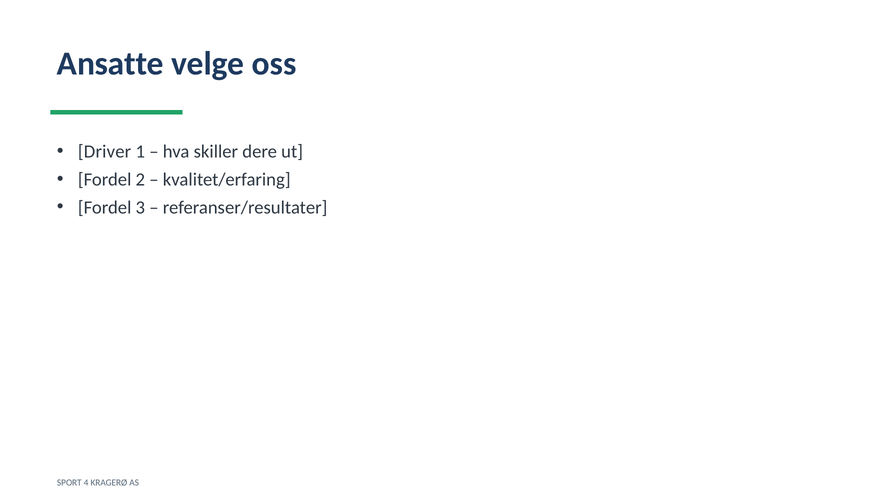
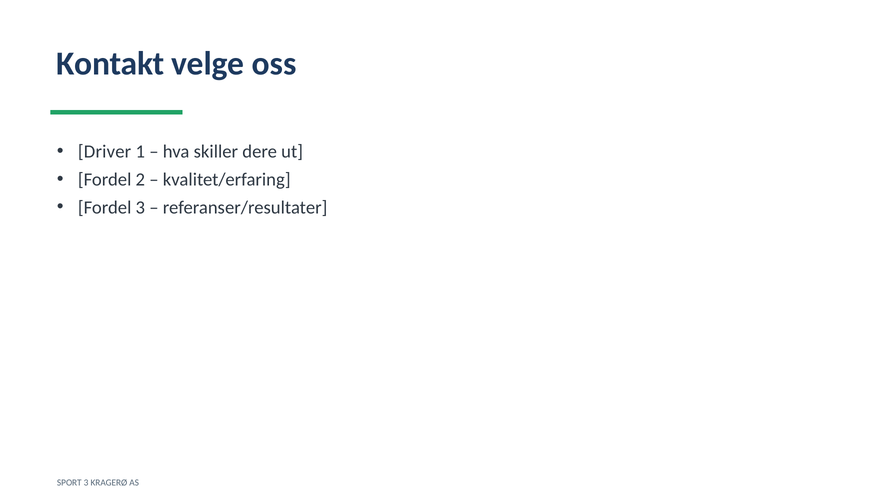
Ansatte: Ansatte -> Kontakt (110, 64)
SPORT 4: 4 -> 3 (86, 483)
